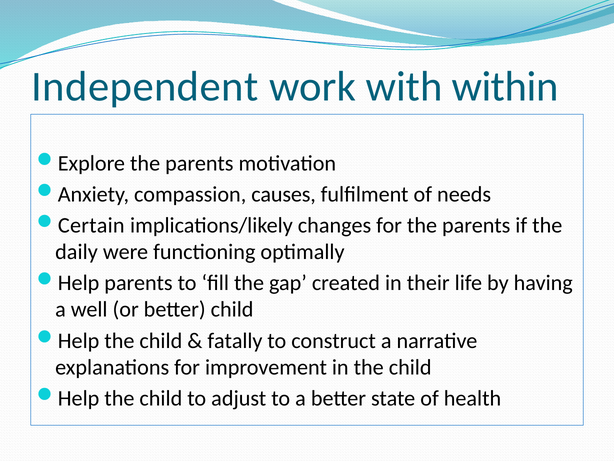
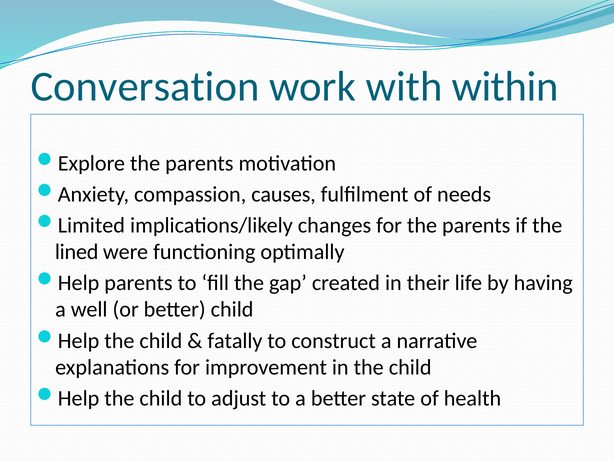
Independent: Independent -> Conversation (145, 87)
Certain: Certain -> Limited (91, 225)
daily: daily -> lined (77, 252)
